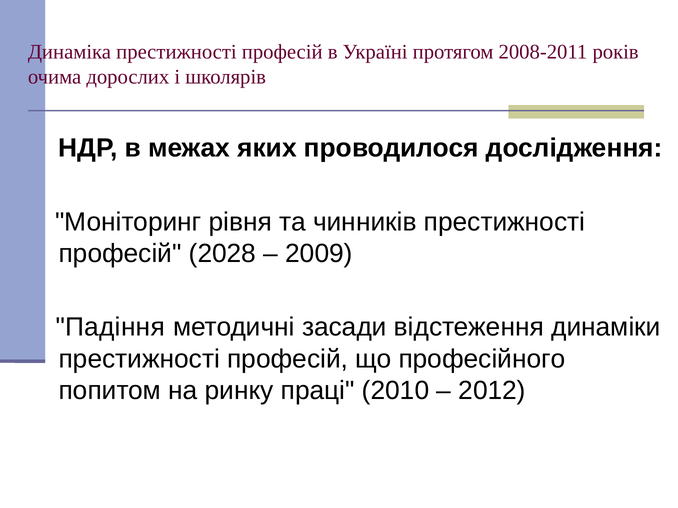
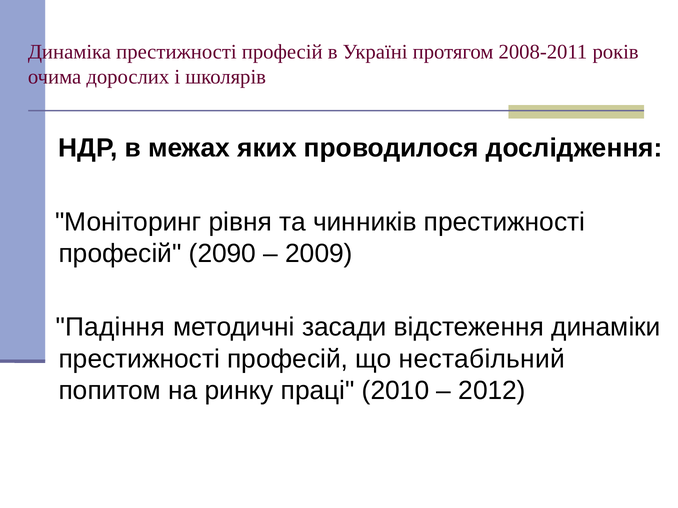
2028: 2028 -> 2090 (222, 254)
професійного: професійного -> нестабільний (482, 359)
